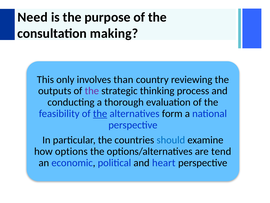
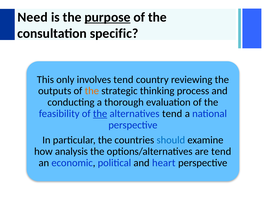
purpose underline: none -> present (107, 17)
making: making -> specific (114, 33)
involves than: than -> tend (123, 79)
the colour: purple -> orange (92, 91)
alternatives form: form -> tend (172, 113)
options: options -> analysis (71, 151)
